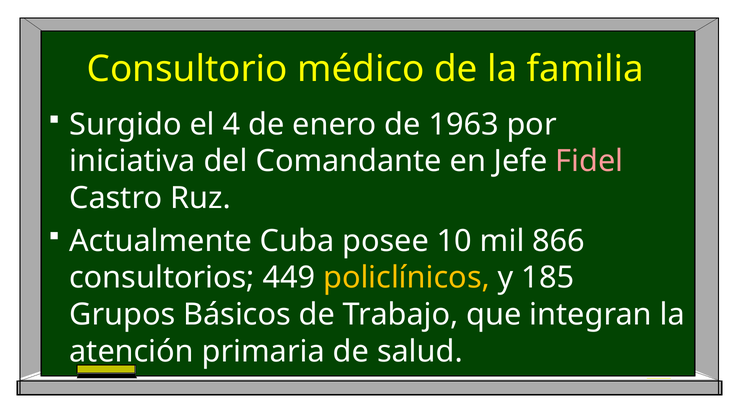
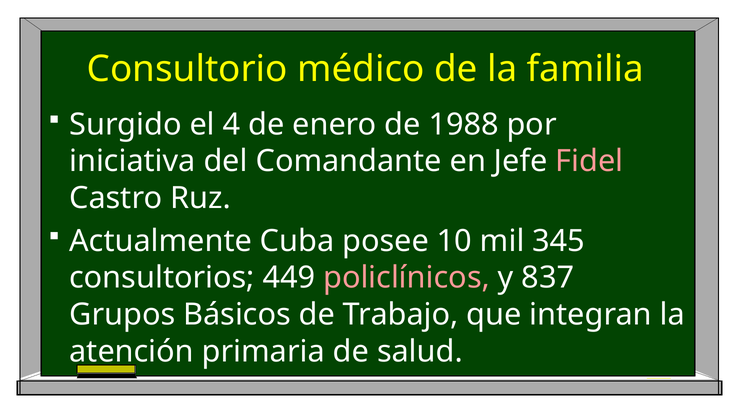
1963: 1963 -> 1988 (464, 125)
866: 866 -> 345 (559, 241)
policlínicos colour: yellow -> pink (407, 278)
185: 185 -> 837 (548, 278)
